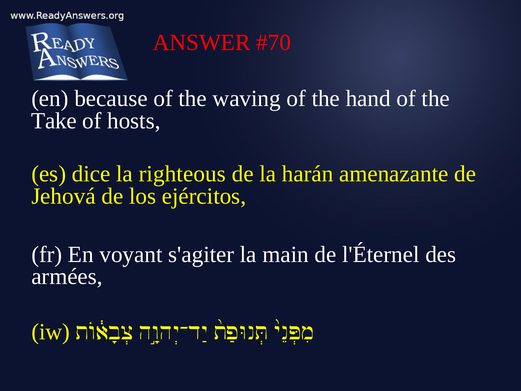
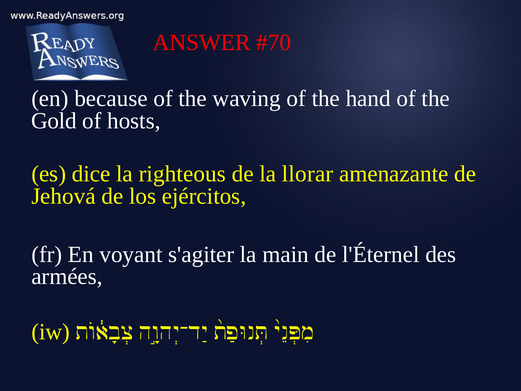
Take: Take -> Gold (54, 121)
harán: harán -> llorar (308, 174)
